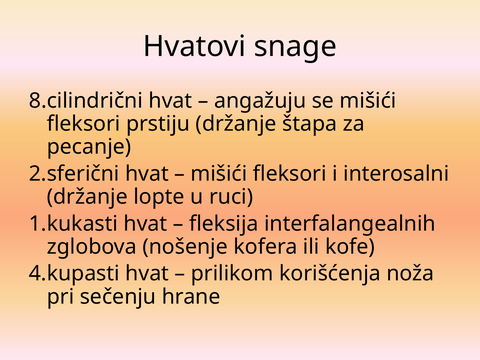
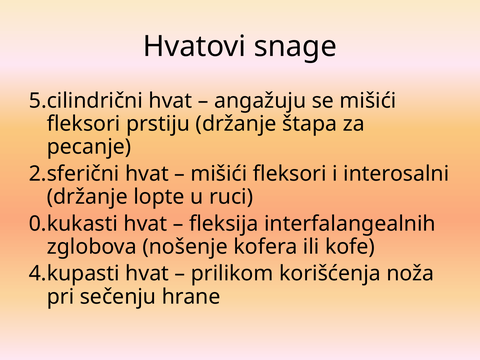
8.cilindrični: 8.cilindrični -> 5.cilindrični (86, 101)
1.kukasti: 1.kukasti -> 0.kukasti (73, 224)
